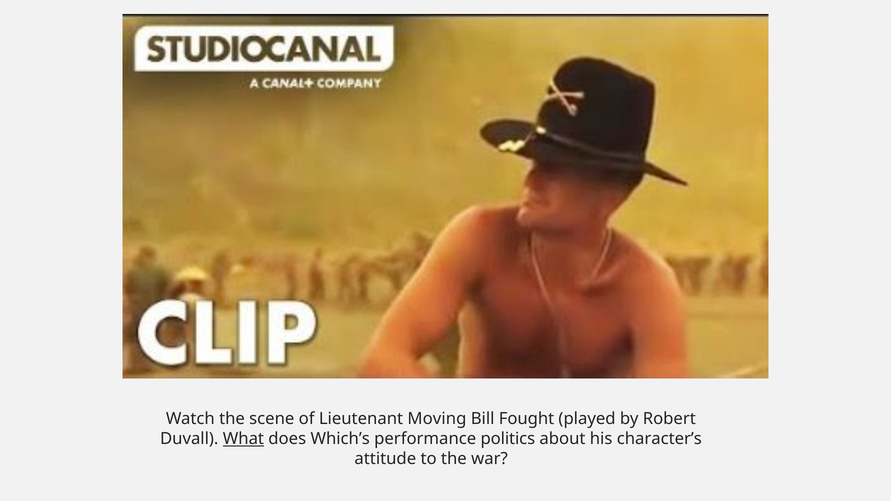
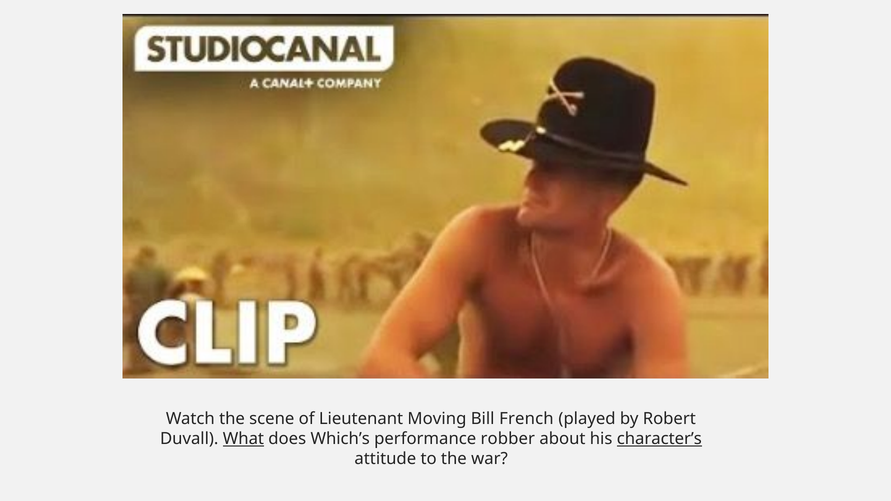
Fought: Fought -> French (526, 419)
politics: politics -> robber (508, 439)
character’s underline: none -> present (659, 439)
